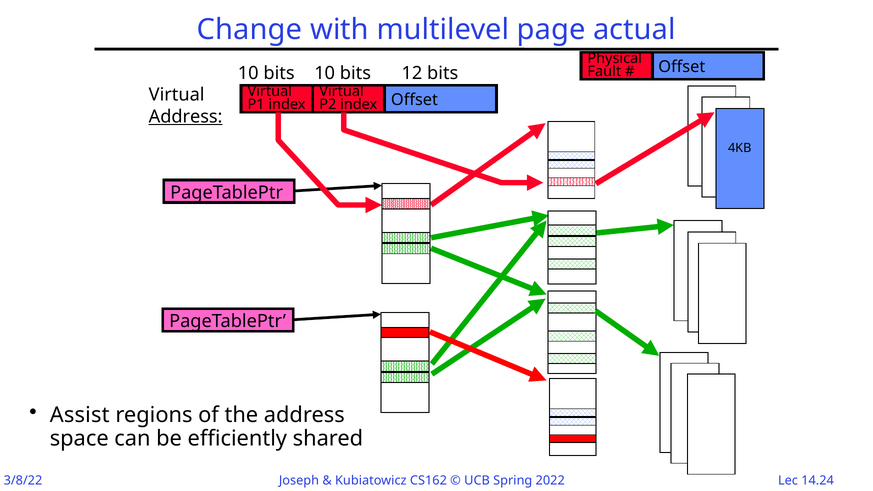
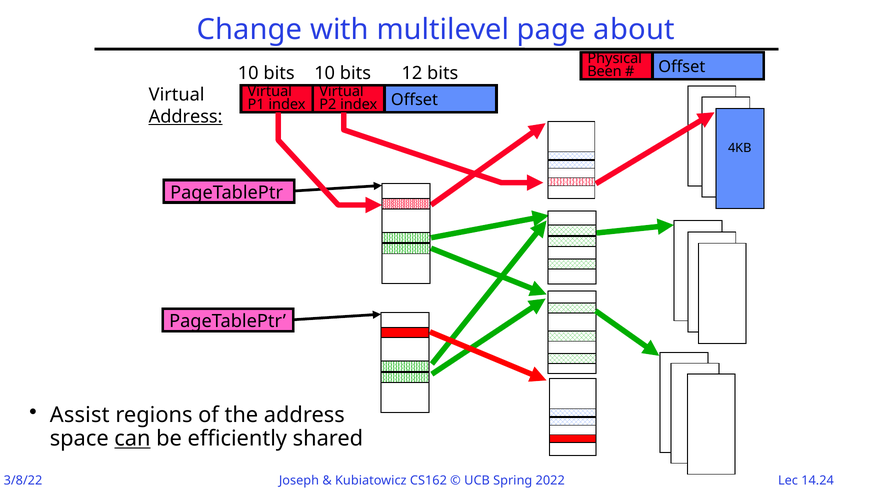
actual: actual -> about (634, 30)
Fault: Fault -> Been (604, 71)
can underline: none -> present (132, 439)
